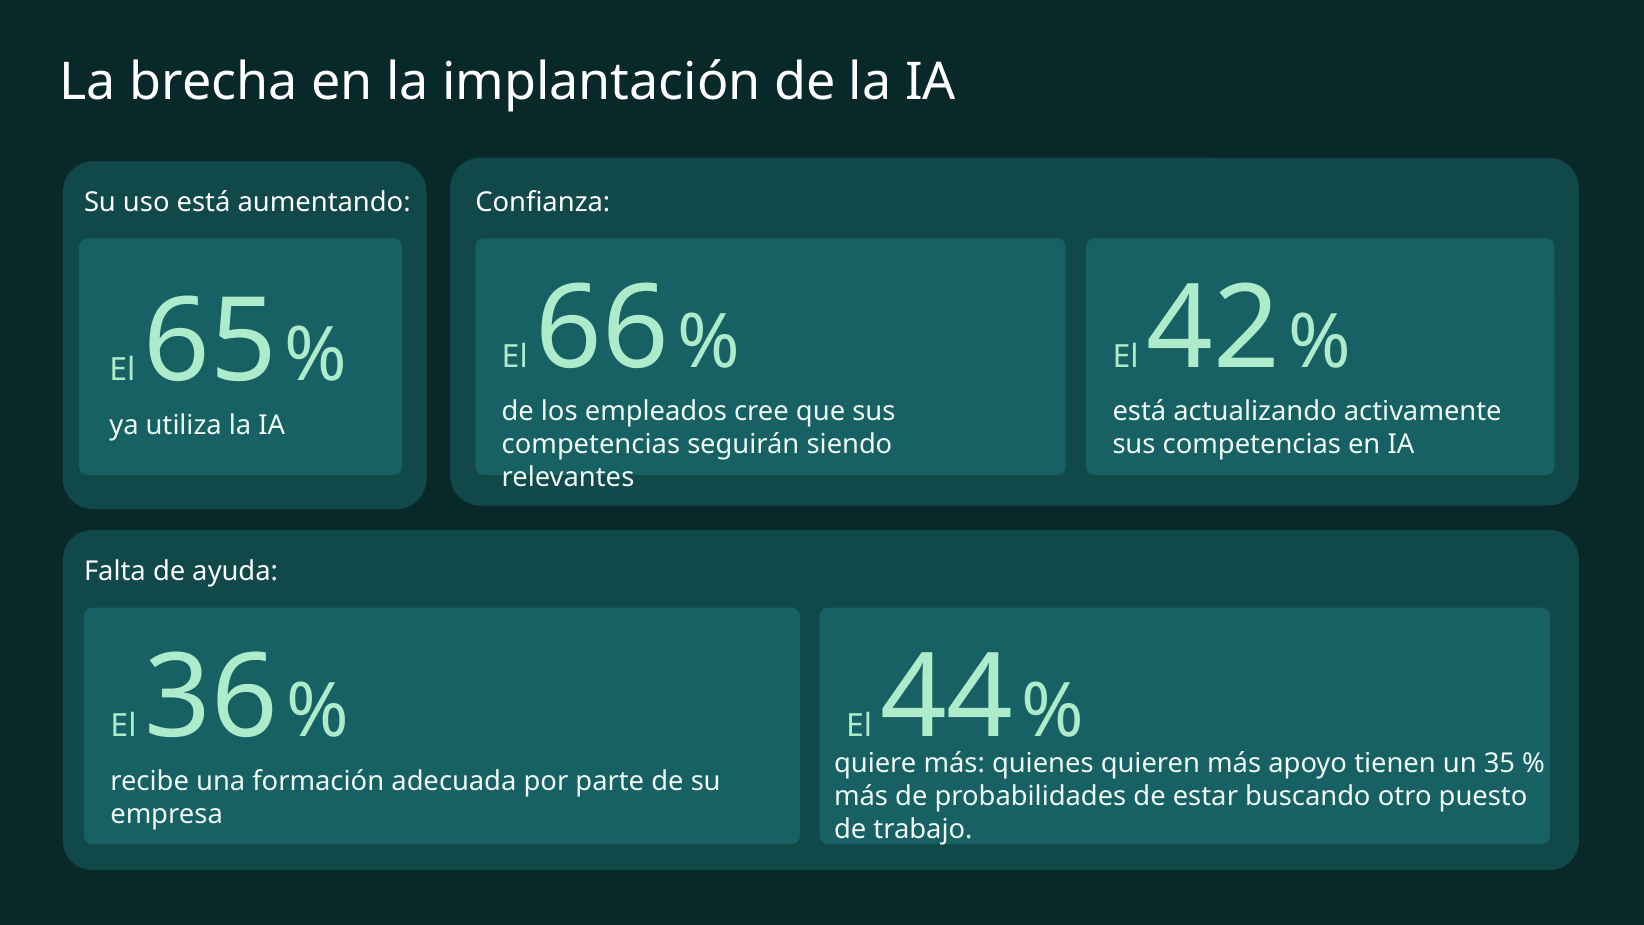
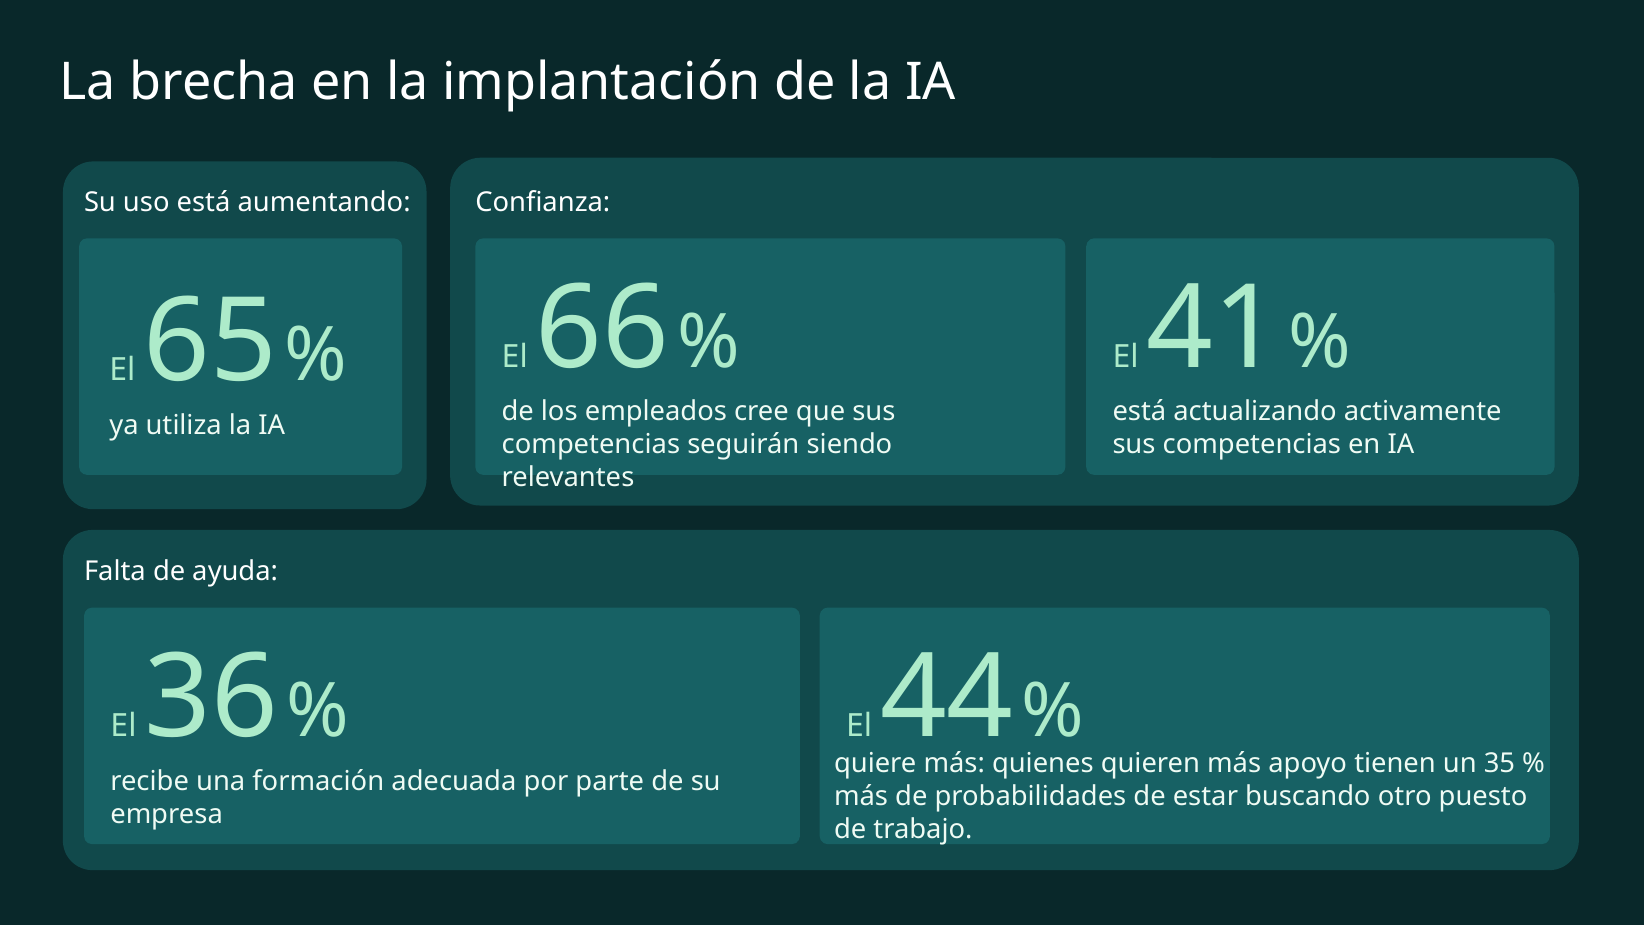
42: 42 -> 41 (1214, 328)
